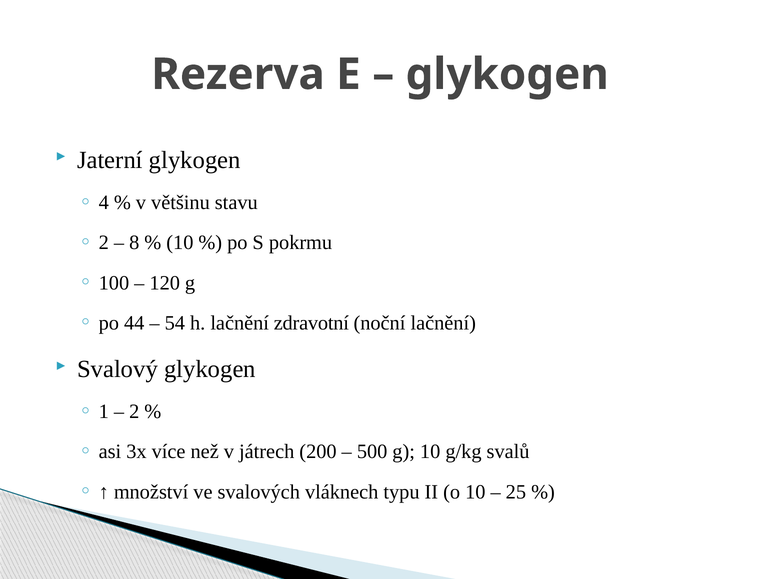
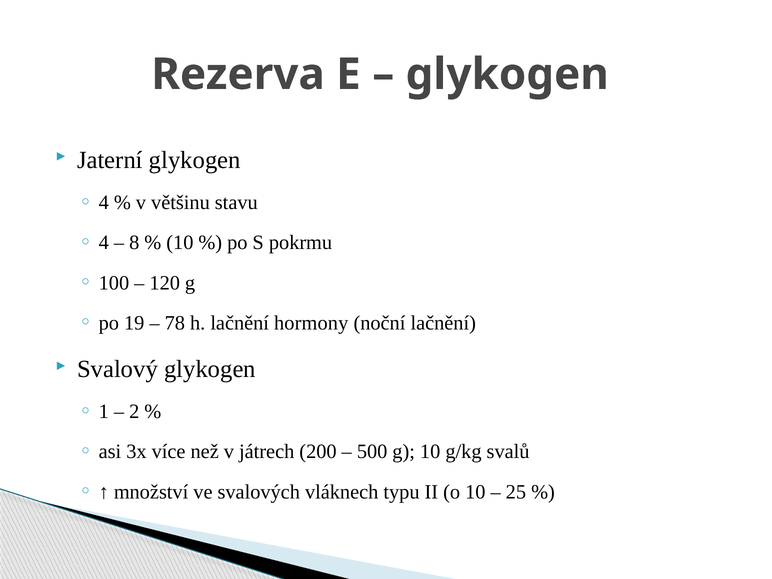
2: 2 -> 4 (104, 243)
44: 44 -> 19 (134, 323)
54: 54 -> 78 (175, 323)
zdravotní: zdravotní -> hormony (311, 323)
